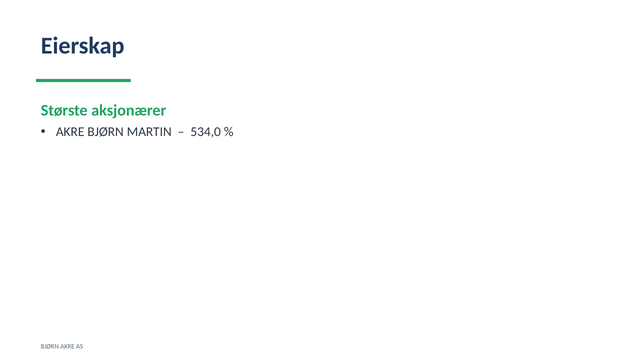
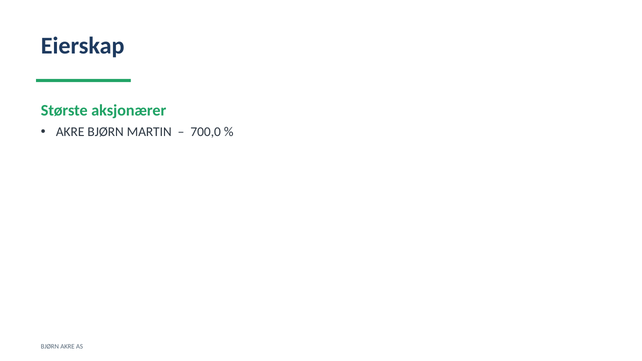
534,0: 534,0 -> 700,0 (206, 132)
